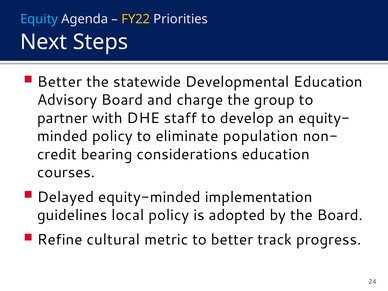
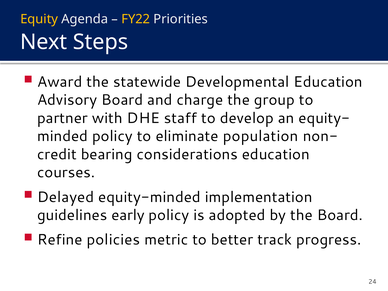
Equity colour: light blue -> yellow (39, 19)
Better: Better -> Award (60, 82)
local: local -> early (128, 215)
cultural: cultural -> policies (113, 240)
